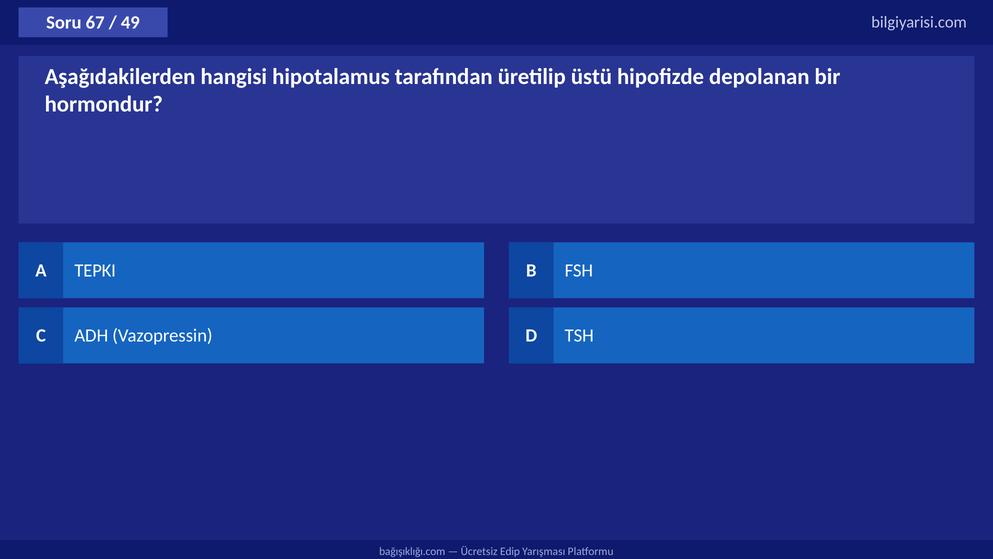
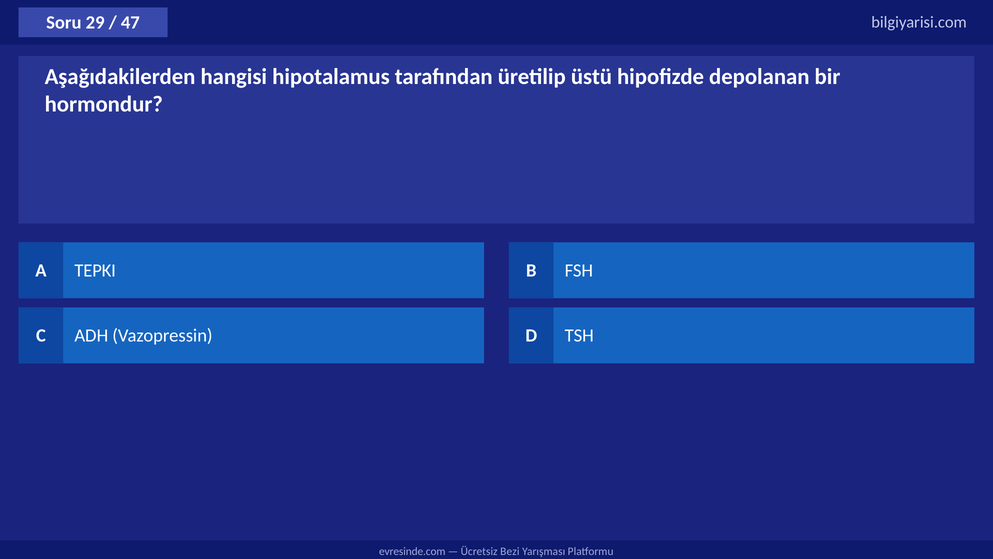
67: 67 -> 29 (95, 23)
49: 49 -> 47 (130, 23)
bağışıklığı.com: bağışıklığı.com -> evresinde.com (412, 551)
Edip: Edip -> Bezi (510, 551)
